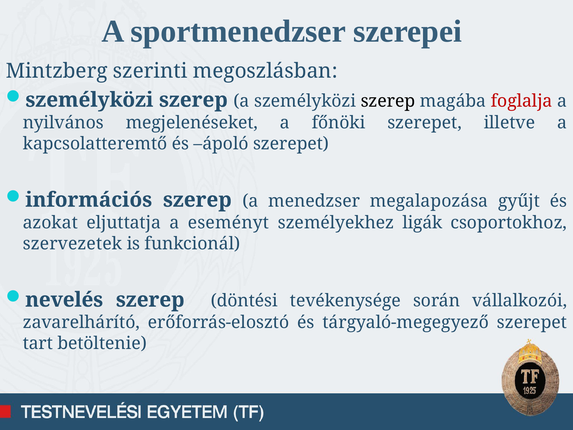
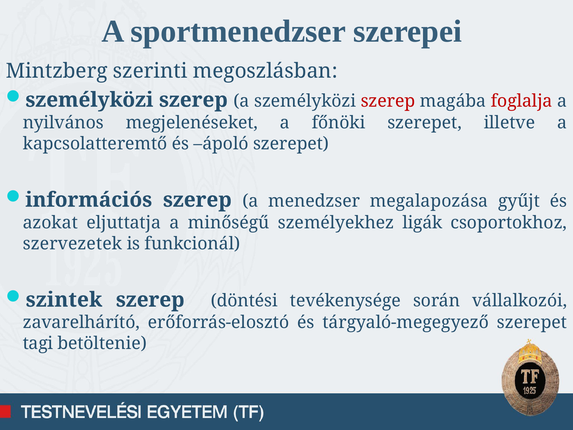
szerep colour: black -> red (388, 101)
eseményt: eseményt -> minőségű (229, 222)
nevelés: nevelés -> szintek (64, 300)
tart: tart -> tagi (38, 343)
